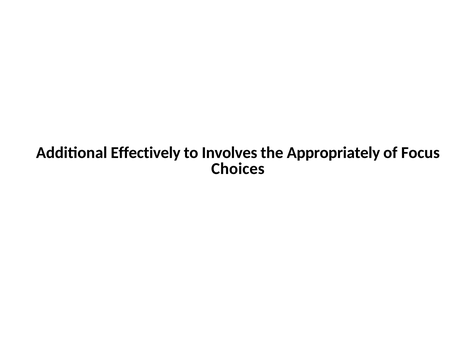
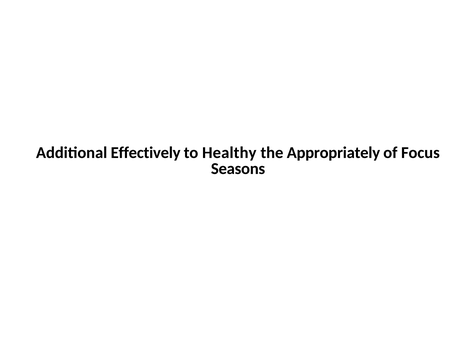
Involves: Involves -> Healthy (229, 153)
Choices: Choices -> Seasons (238, 169)
